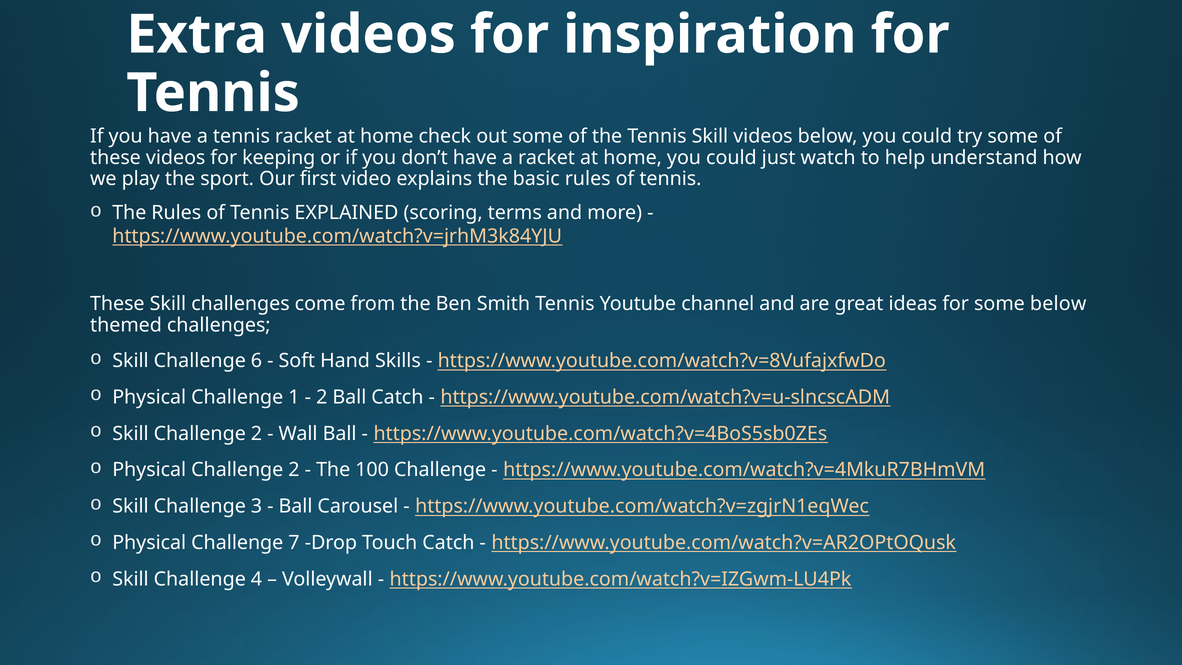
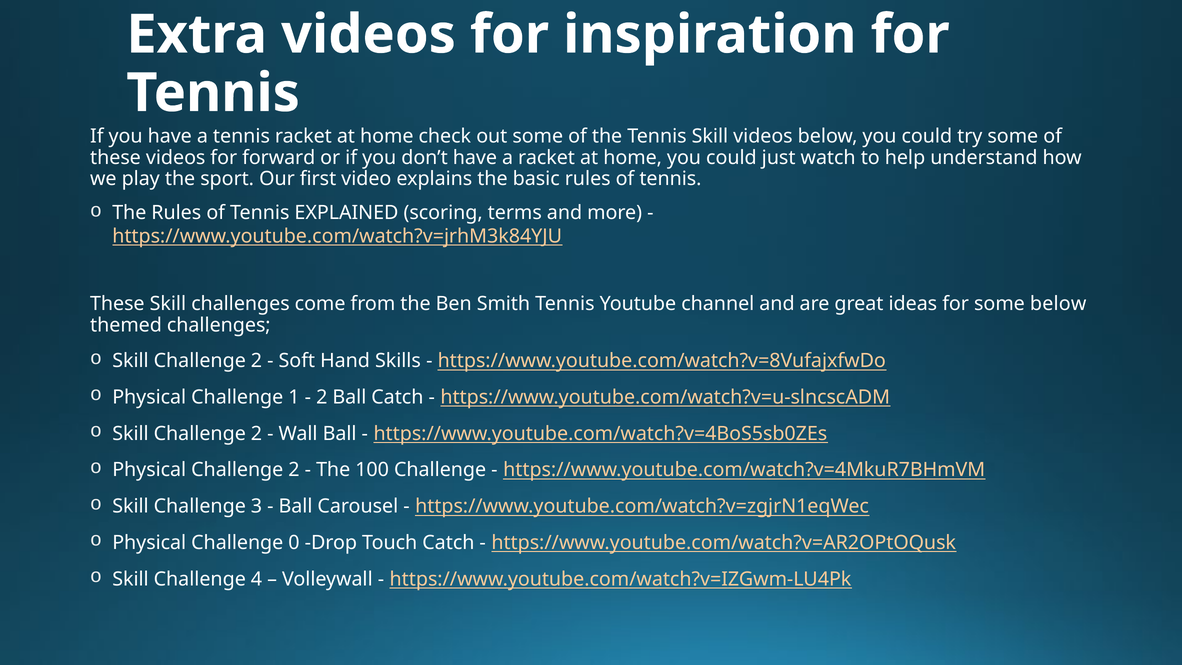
keeping: keeping -> forward (279, 158)
6: 6 -> 2 (256, 361)
7: 7 -> 0 (294, 543)
